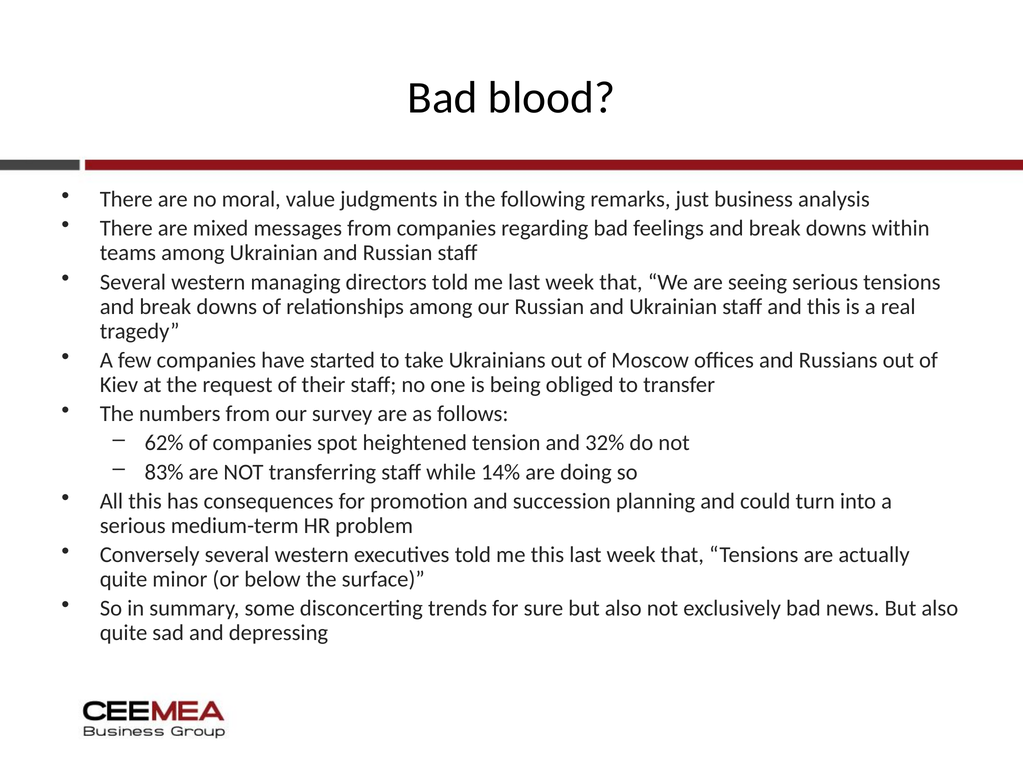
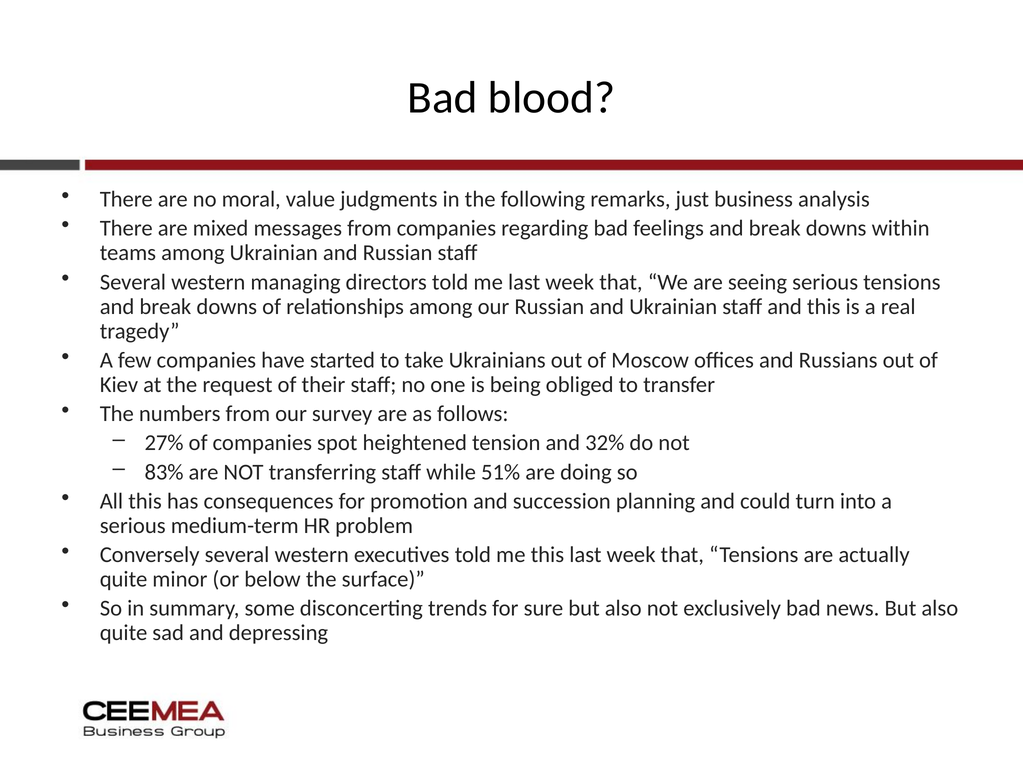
62%: 62% -> 27% (164, 443)
14%: 14% -> 51% (501, 472)
